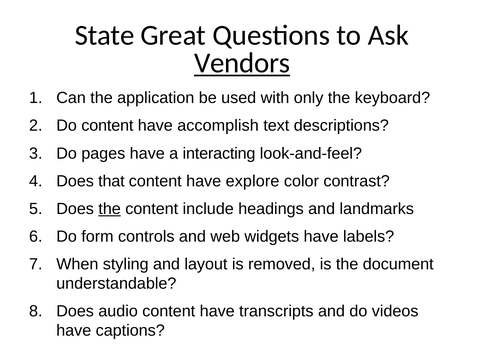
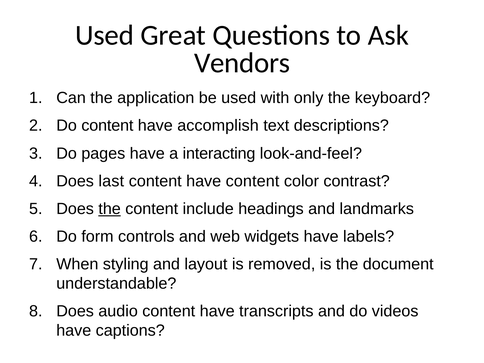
State: State -> Used (105, 35)
Vendors underline: present -> none (242, 63)
that: that -> last (111, 181)
have explore: explore -> content (253, 181)
